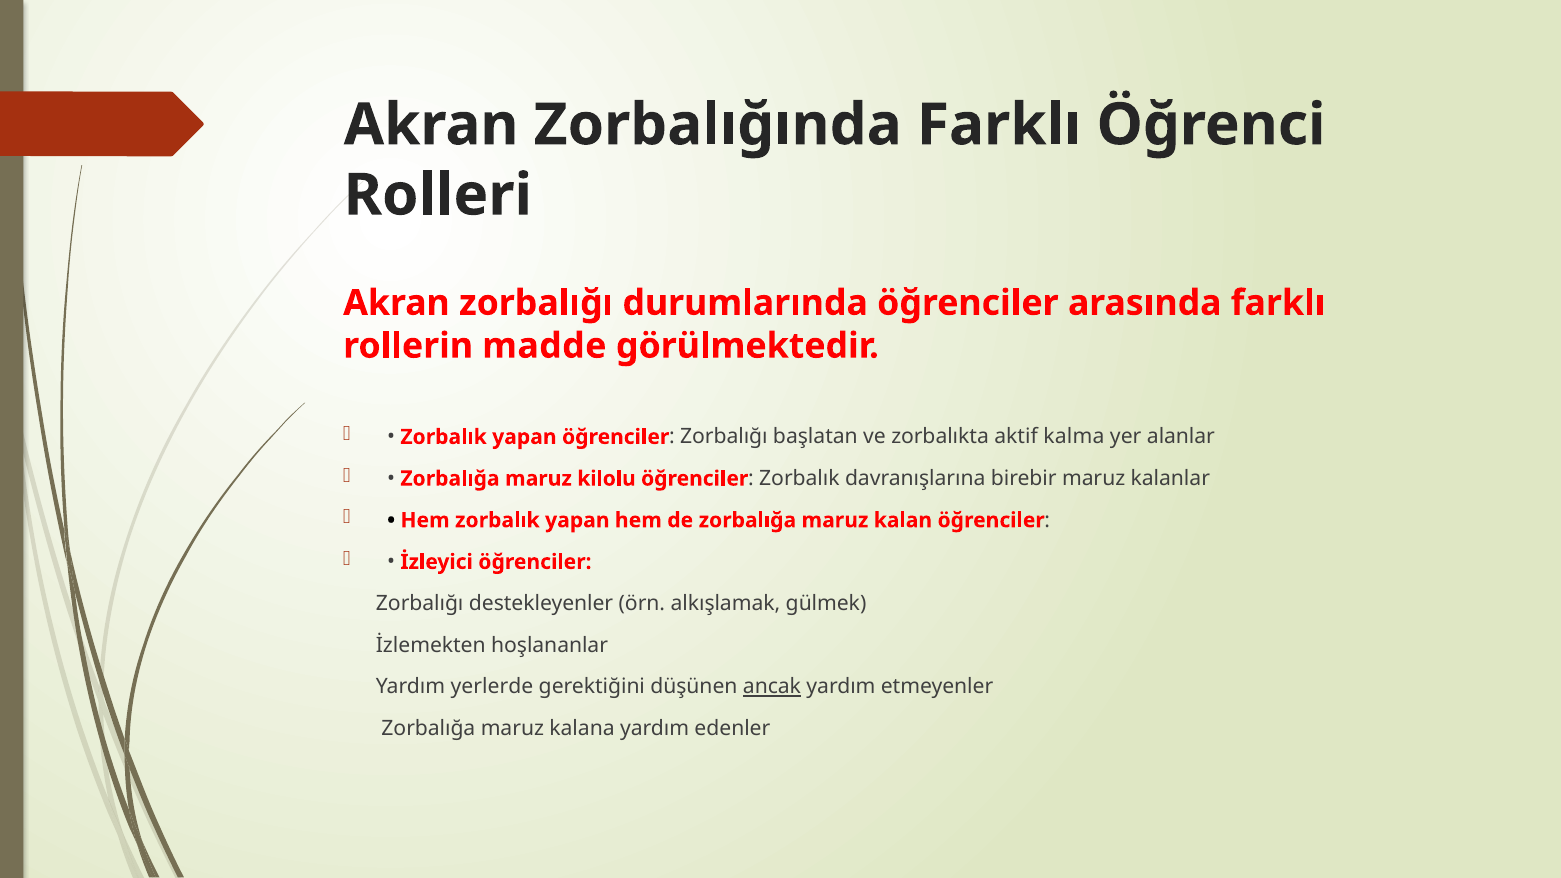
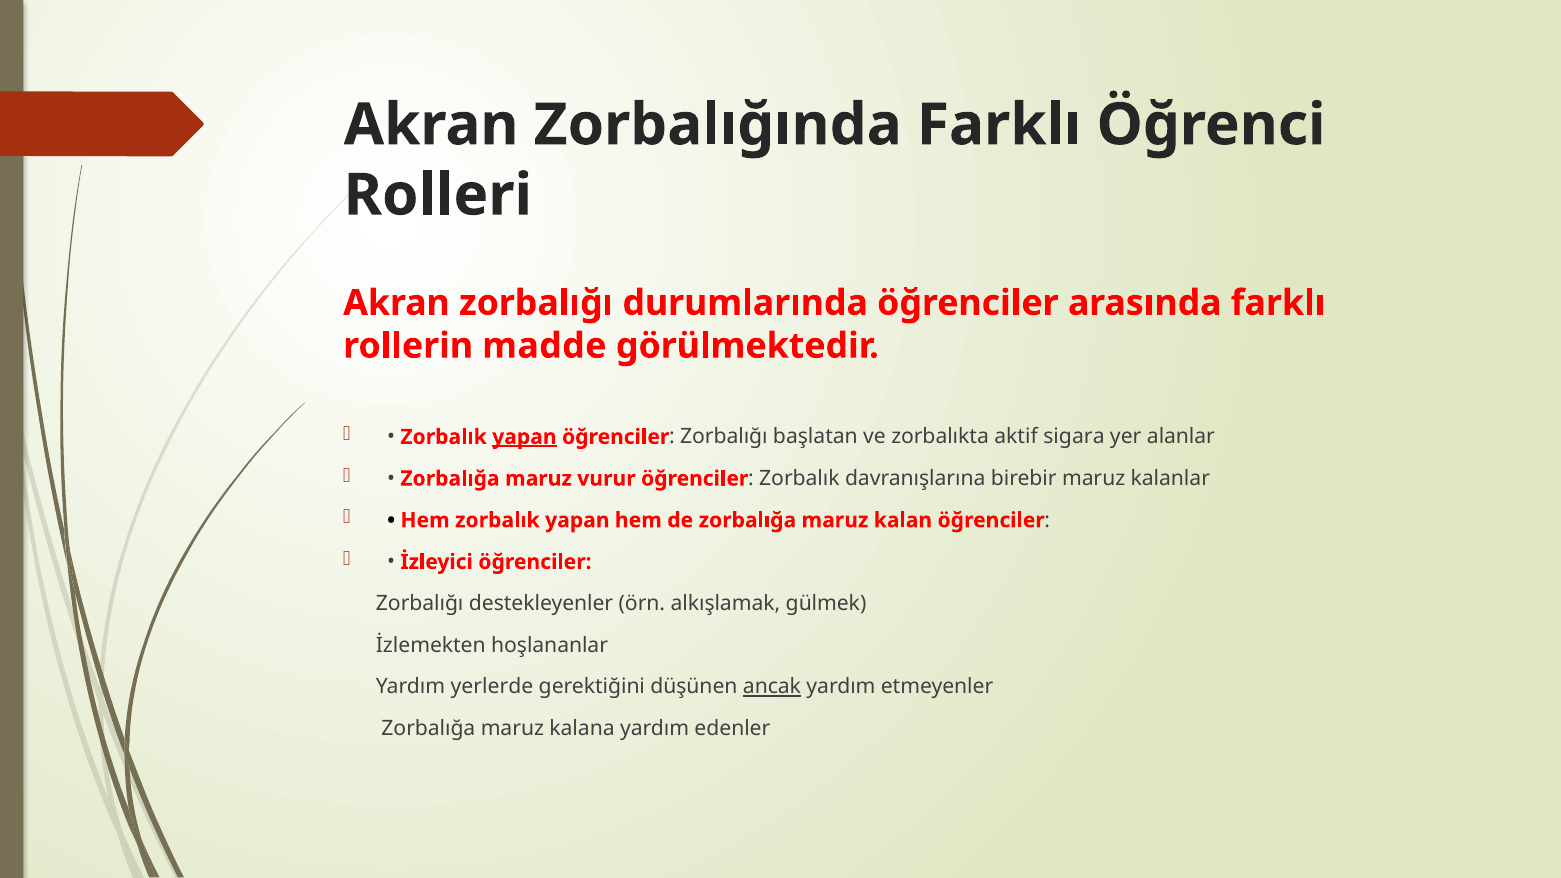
yapan underline: none -> present (524, 437)
kalma: kalma -> sigara (1074, 437)
kilolu: kilolu -> vurur (606, 479)
